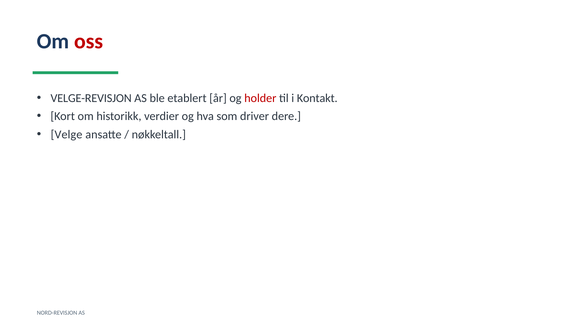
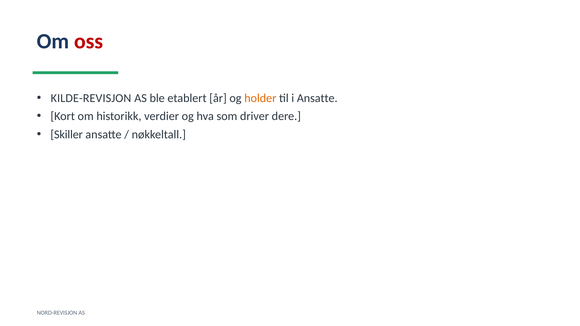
VELGE-REVISJON: VELGE-REVISJON -> KILDE-REVISJON (91, 98)
holder colour: red -> orange (260, 98)
i Kontakt: Kontakt -> Ansatte (317, 98)
Velge: Velge -> Skiller (67, 135)
